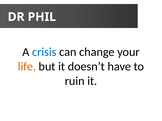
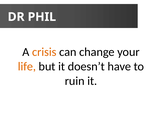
crisis colour: blue -> orange (44, 52)
